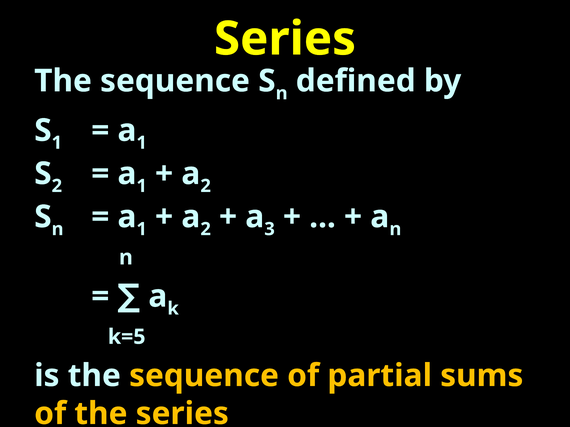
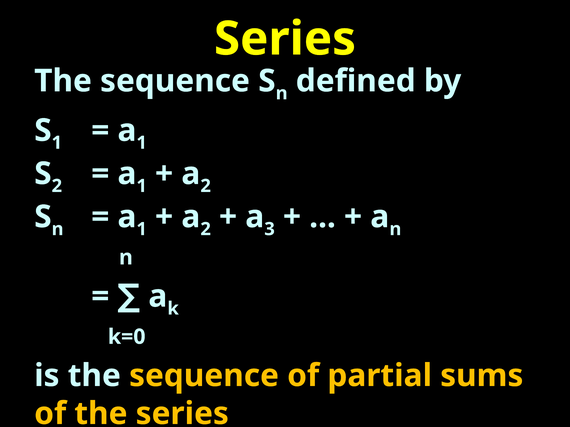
k=5: k=5 -> k=0 (127, 337)
